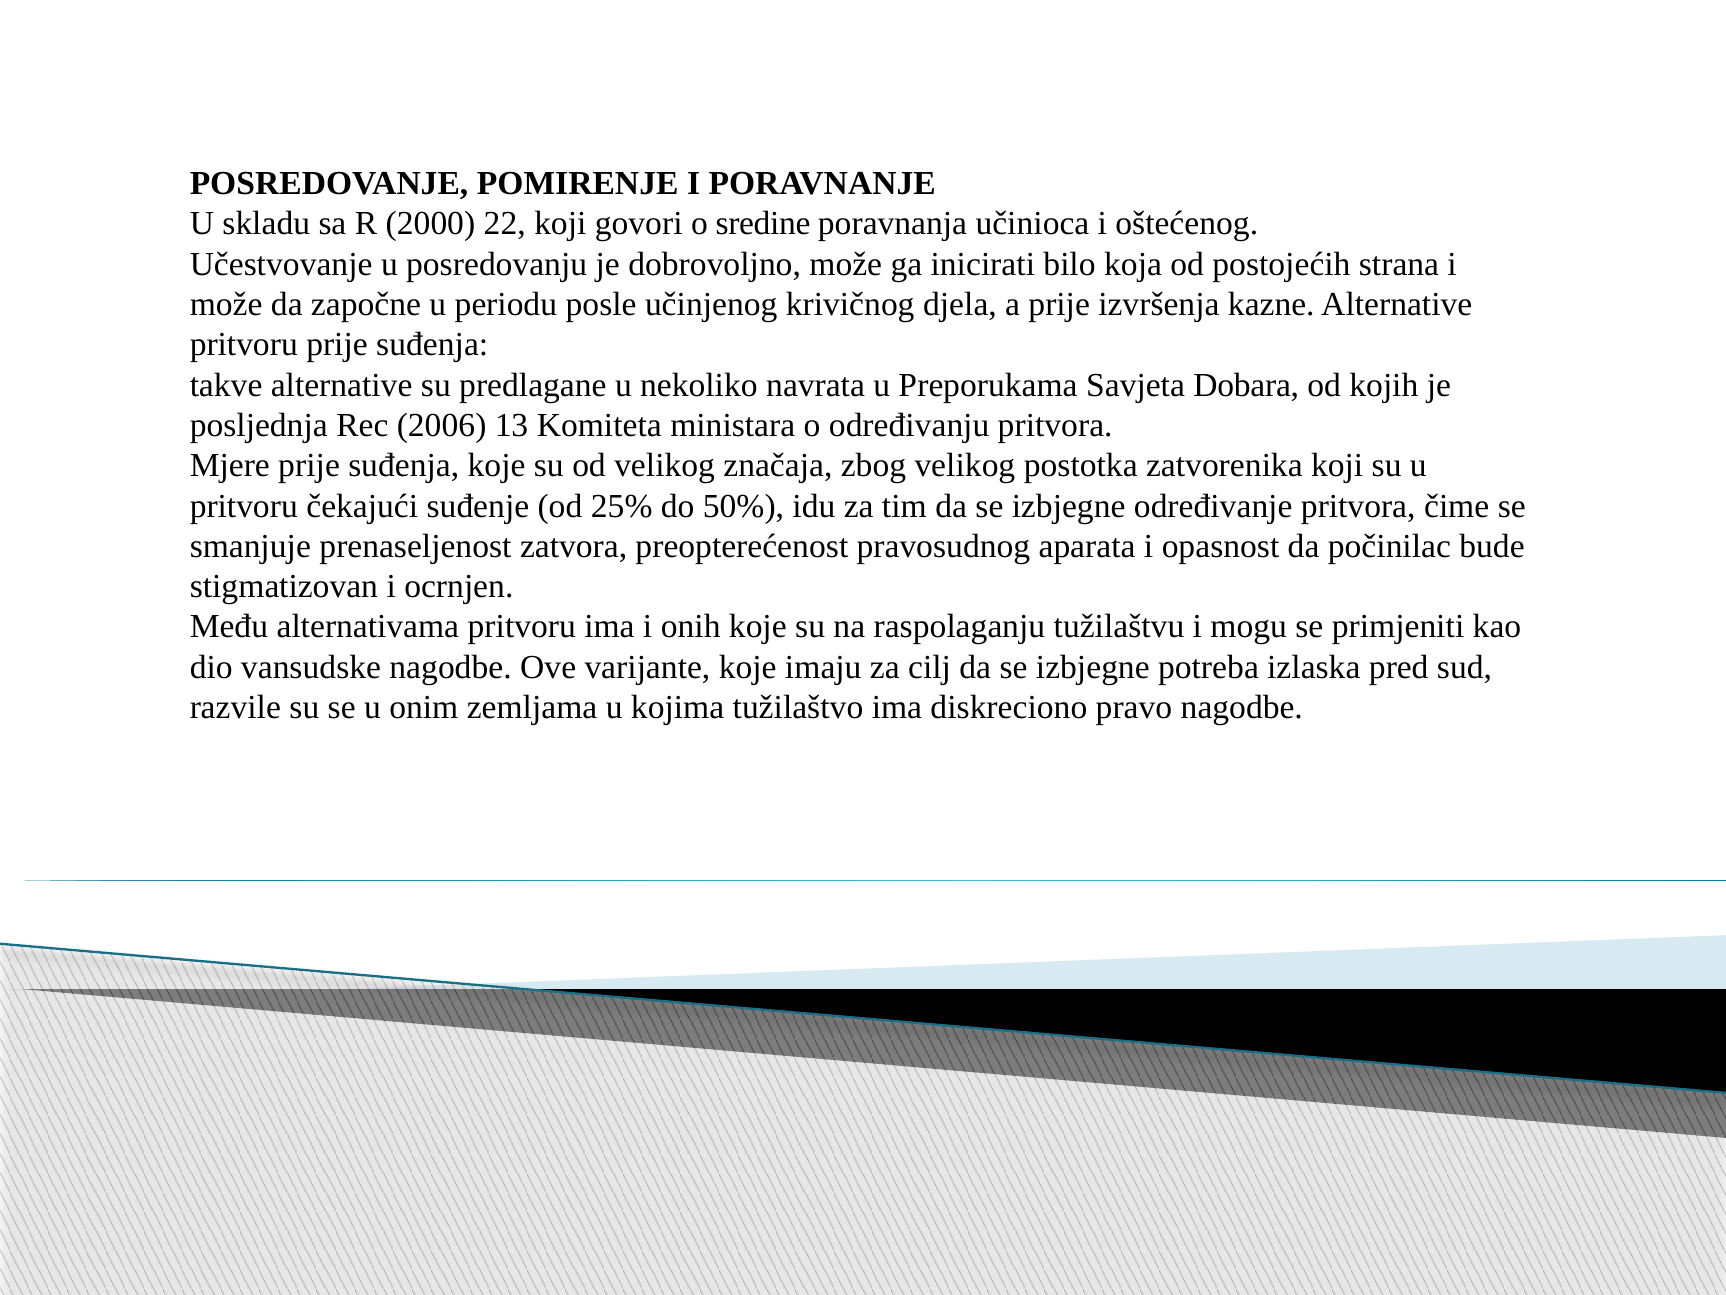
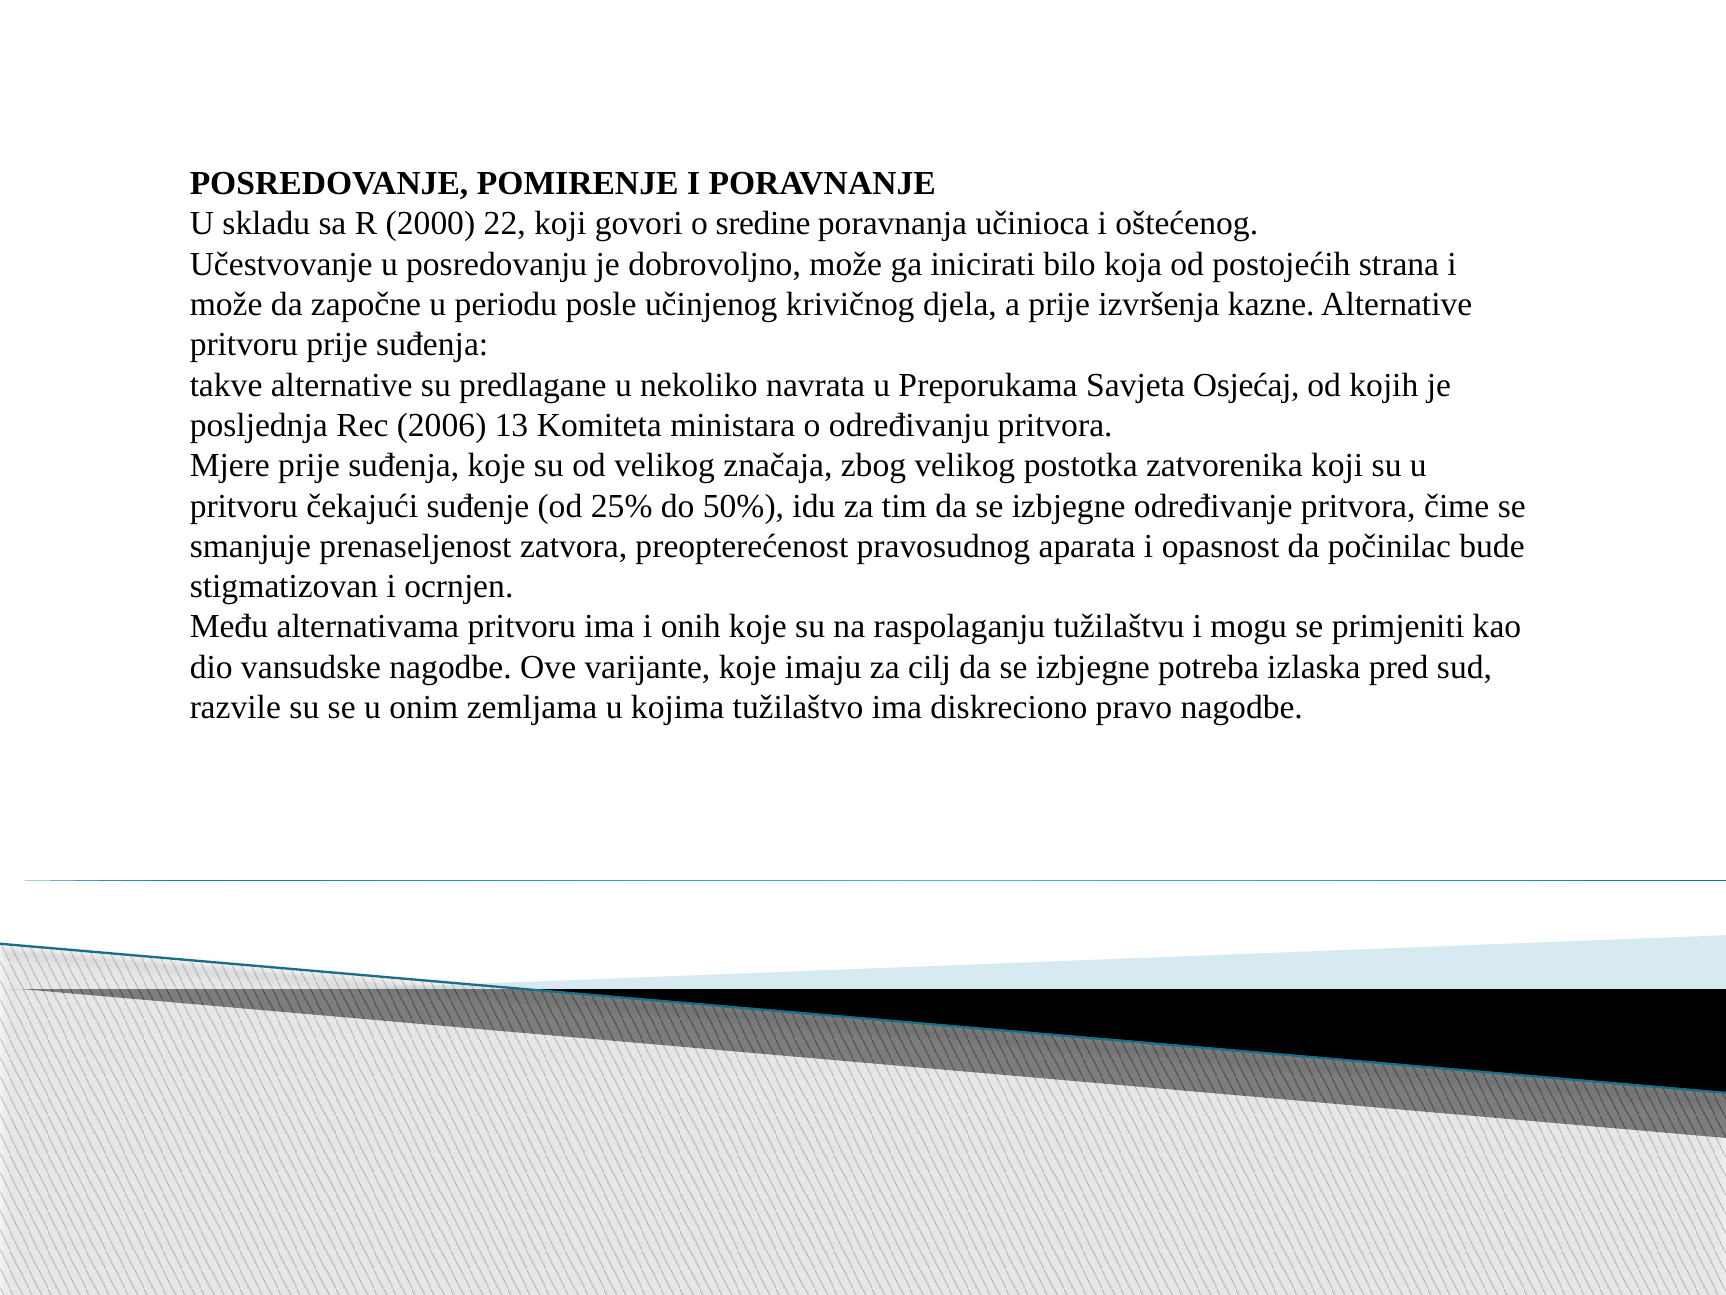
Dobara: Dobara -> Osjećaj (1246, 385)
